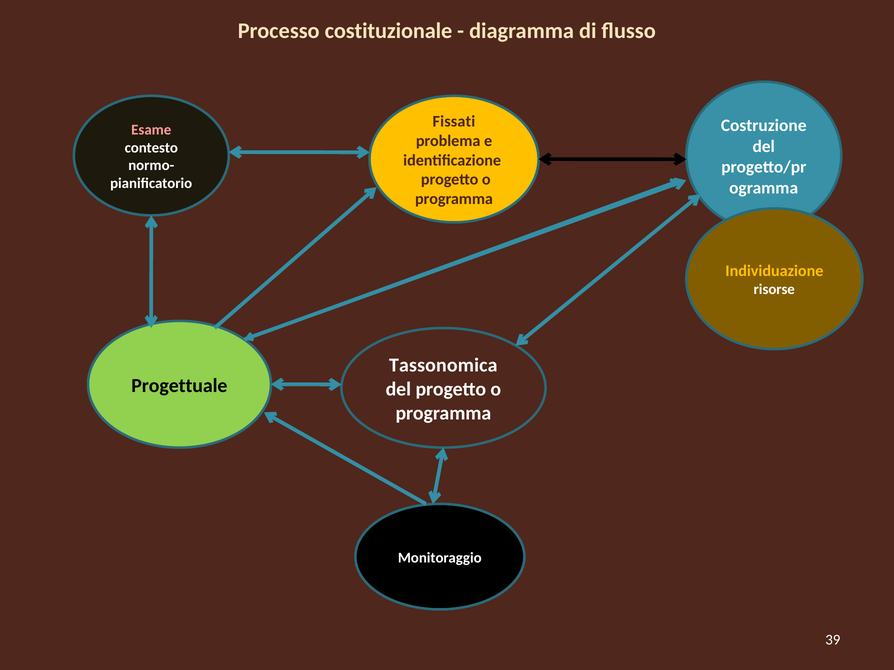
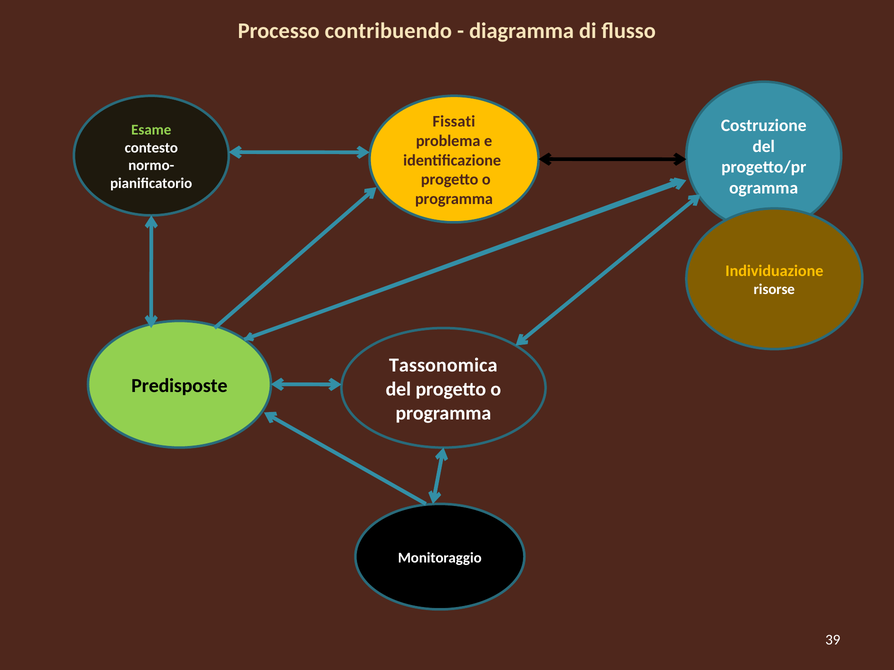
costituzionale: costituzionale -> contribuendo (388, 31)
Esame colour: pink -> light green (151, 130)
Progettuale: Progettuale -> Predisposte (179, 386)
